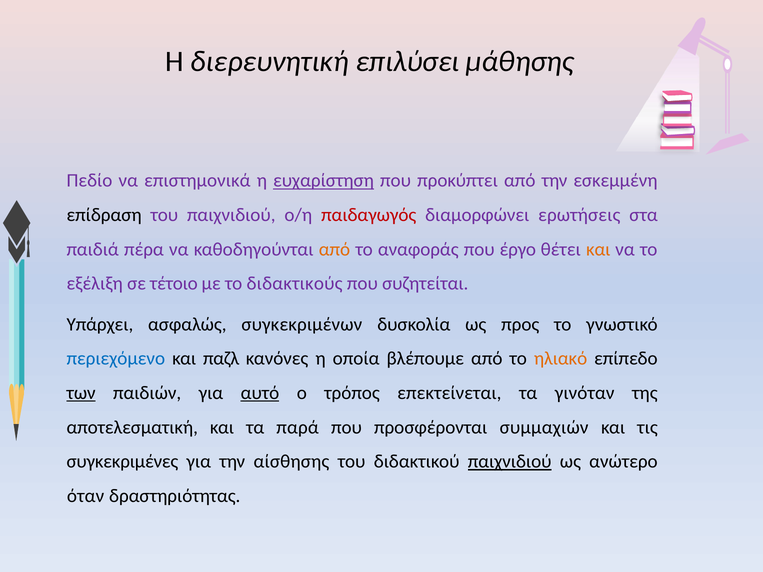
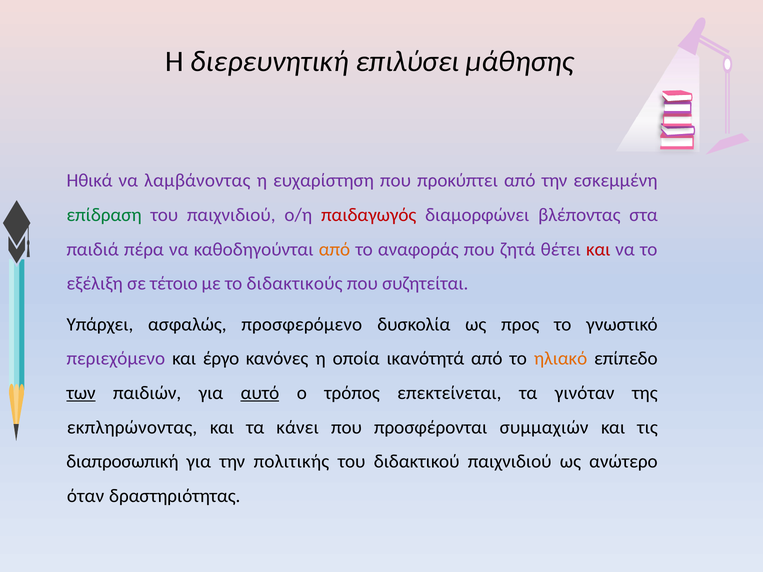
Πεδίο: Πεδίο -> Ηθικά (90, 181)
επιστημονικά: επιστημονικά -> λαμβάνοντας (197, 181)
ευχαρίστηση underline: present -> none (324, 181)
επίδραση colour: black -> green (104, 215)
ερωτήσεις: ερωτήσεις -> βλέποντας (579, 215)
έργο: έργο -> ζητά (518, 249)
και colour: orange -> red (598, 249)
συγκεκριμένων: συγκεκριμένων -> προσφερόμενο (302, 324)
περιεχόμενο colour: blue -> purple (116, 359)
παζλ: παζλ -> έργο (221, 359)
βλέπουμε: βλέπουμε -> ικανότητά (425, 359)
αποτελεσματική: αποτελεσματική -> εκπληρώνοντας (132, 427)
παρά: παρά -> κάνει (298, 427)
συγκεκριμένες: συγκεκριμένες -> διαπροσωπική (122, 462)
αίσθησης: αίσθησης -> πολιτικής (291, 462)
παιχνιδιού underline: present -> none (510, 462)
